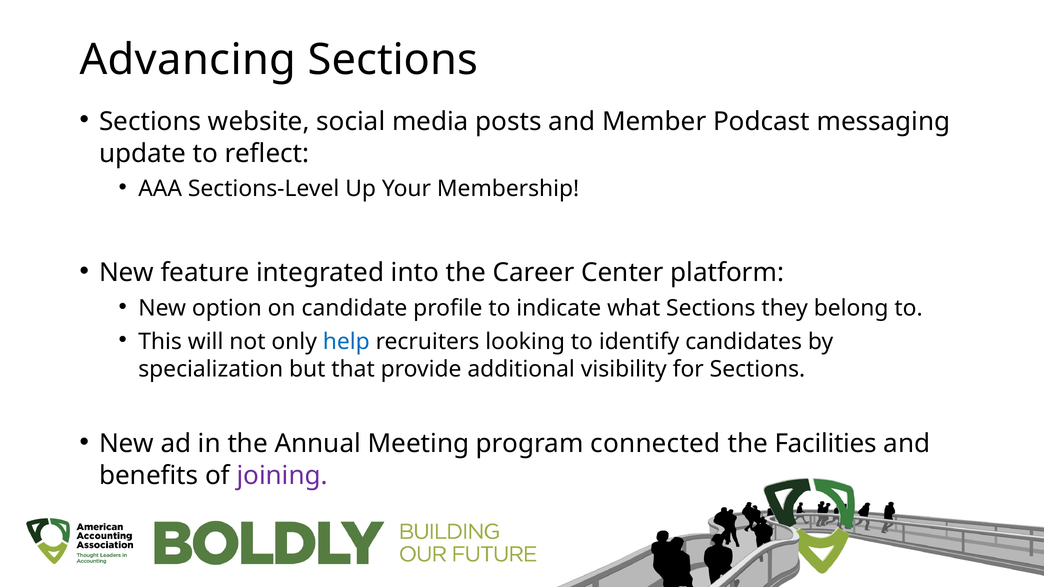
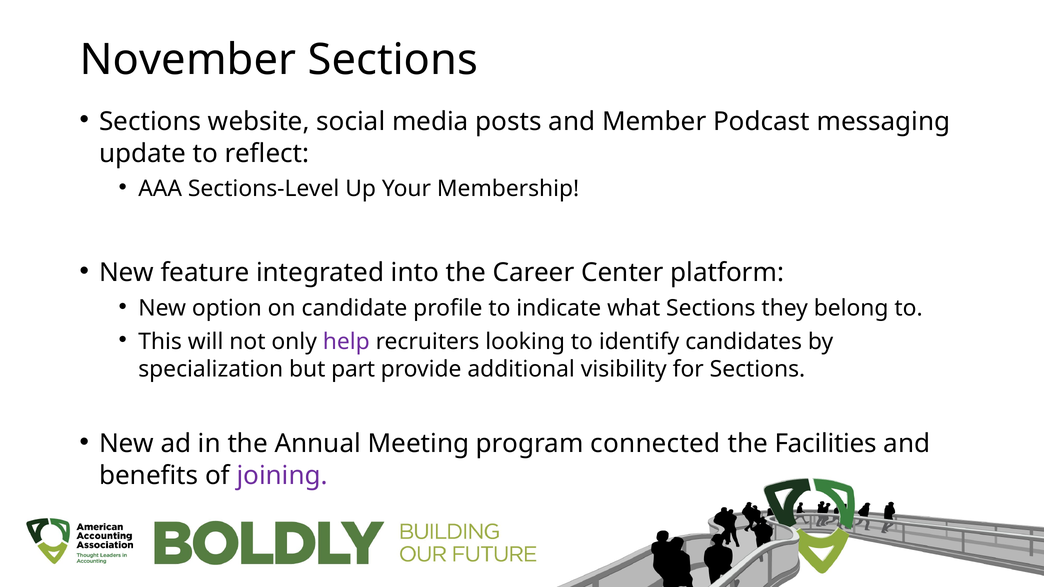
Advancing: Advancing -> November (188, 60)
help colour: blue -> purple (346, 342)
that: that -> part (353, 370)
